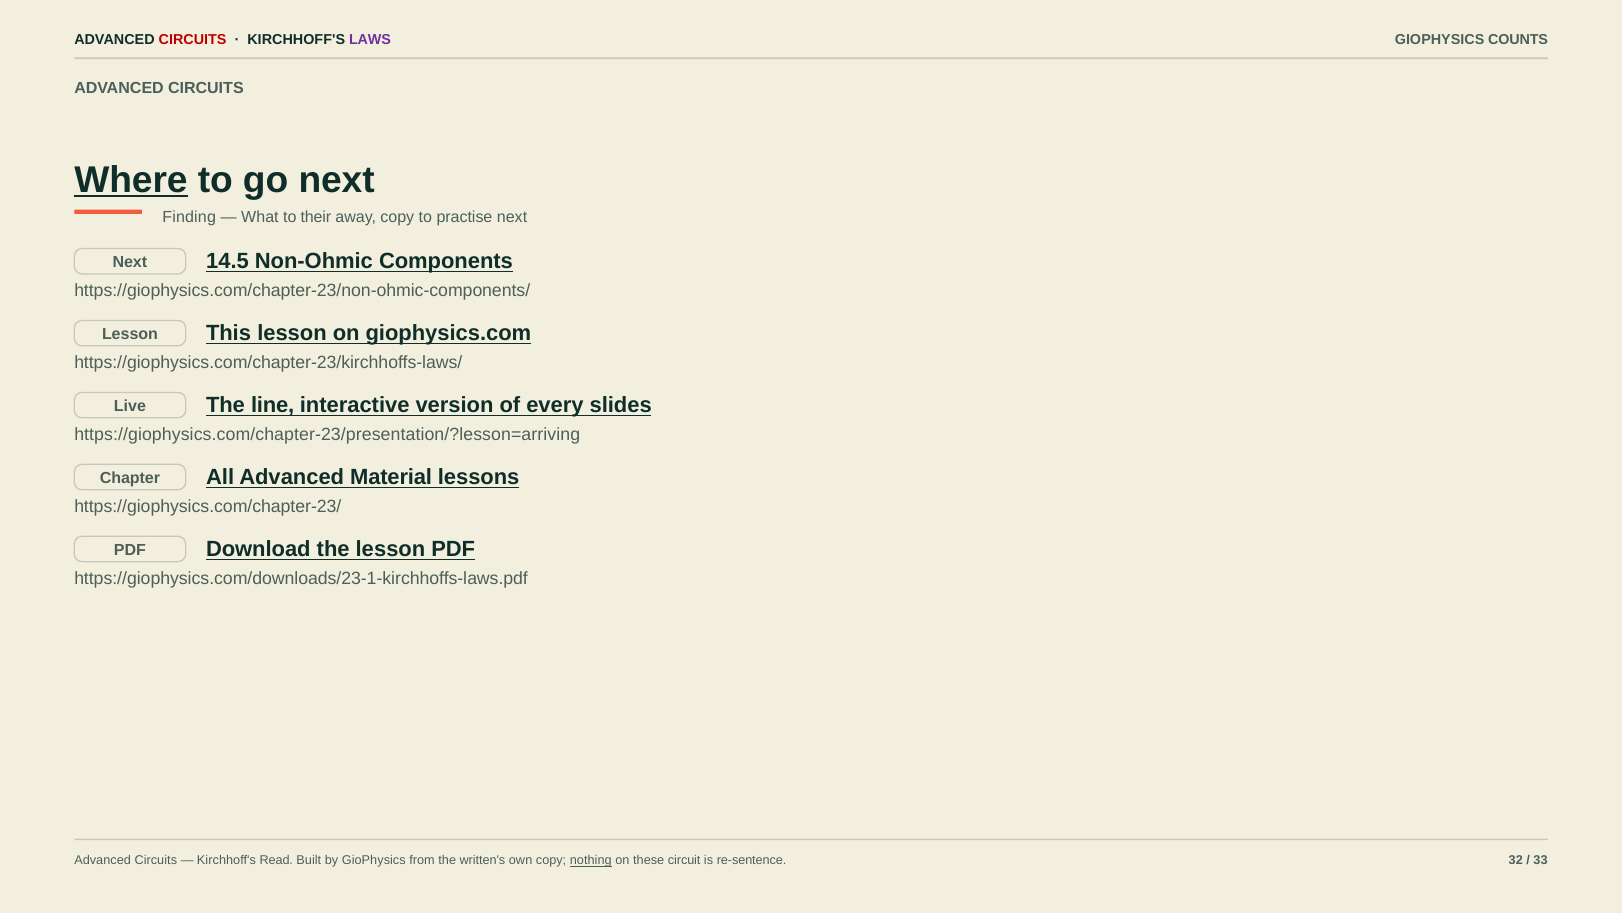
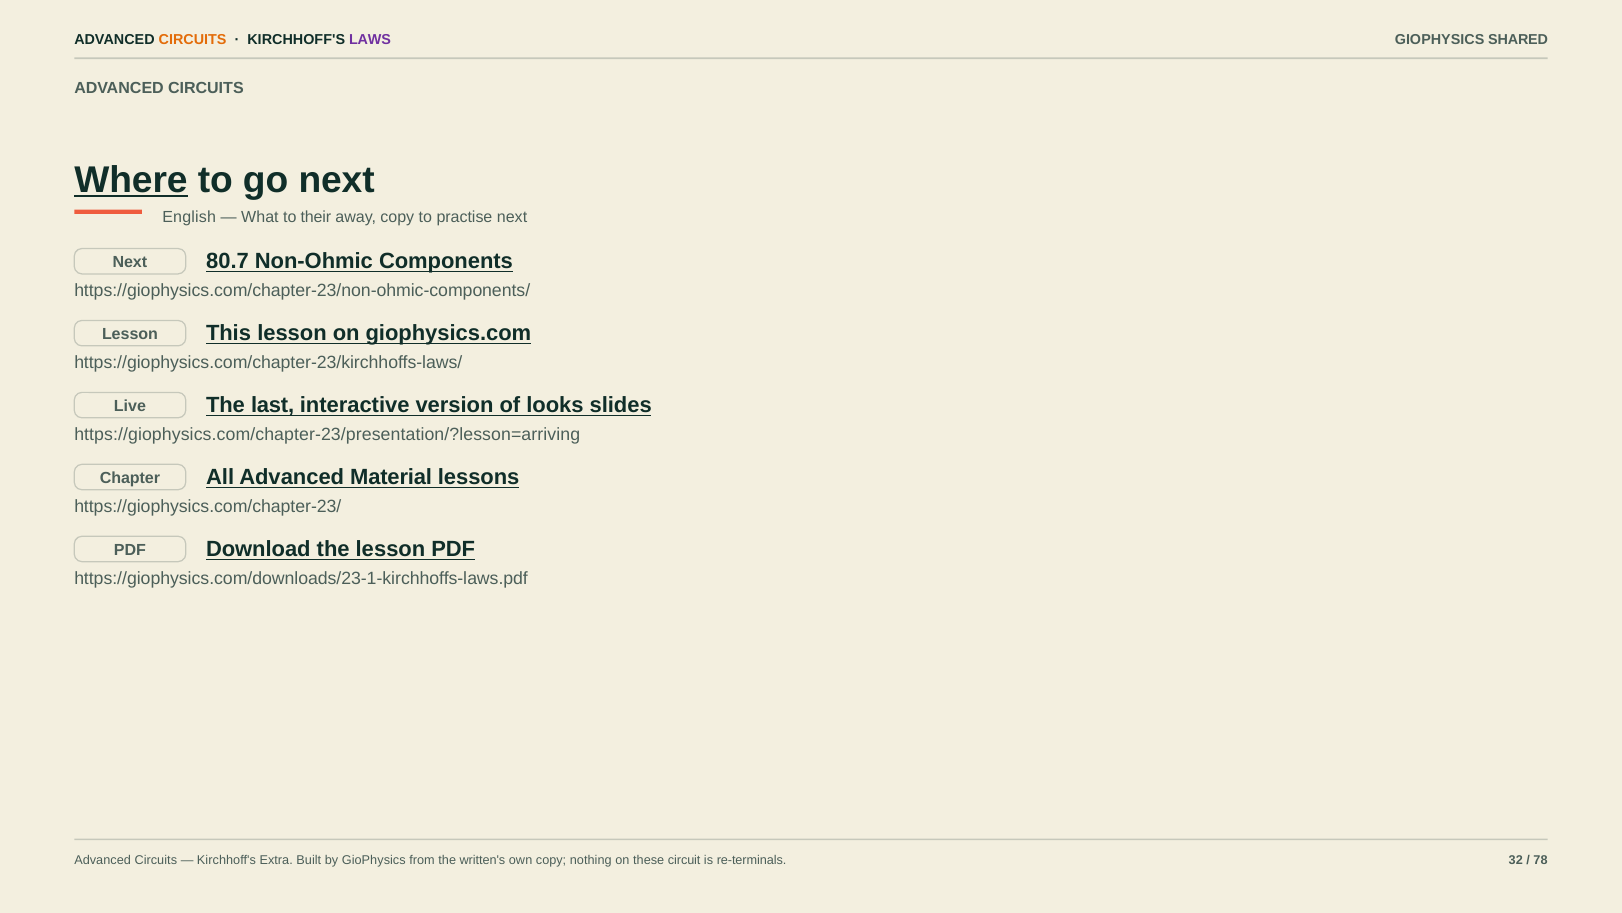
CIRCUITS colour: red -> orange (193, 40)
COUNTS: COUNTS -> SHARED (1518, 40)
Finding: Finding -> English (189, 217)
14.5: 14.5 -> 80.7 (227, 261)
line: line -> last (273, 405)
every: every -> looks (555, 405)
Read: Read -> Extra (276, 860)
nothing underline: present -> none (591, 860)
re-sentence: re-sentence -> re-terminals (752, 860)
33: 33 -> 78 (1541, 860)
